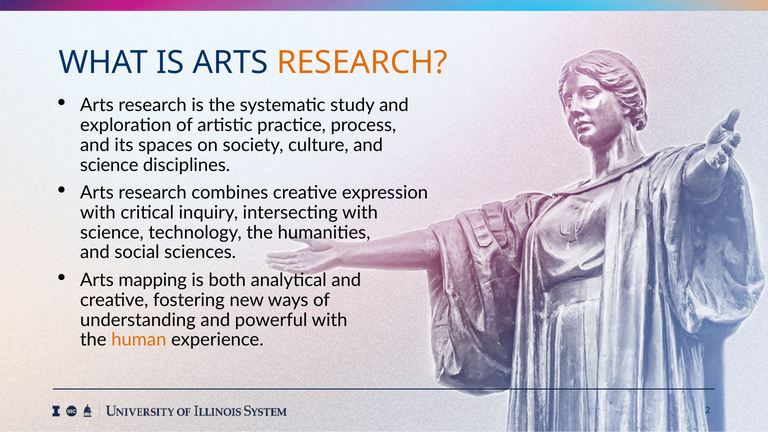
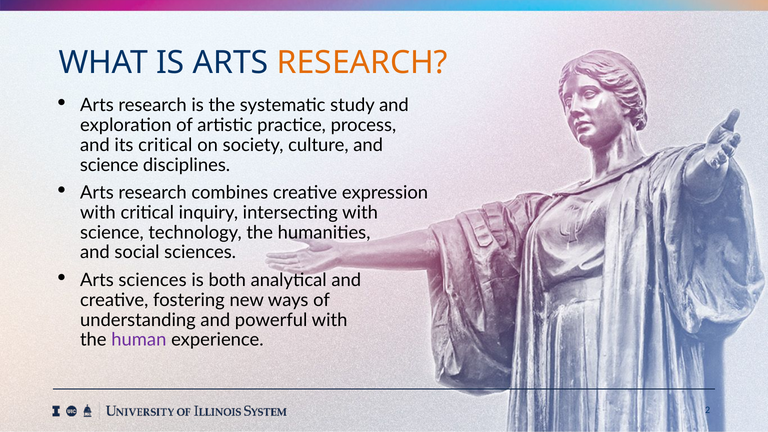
its spaces: spaces -> critical (165, 145)
Arts mapping: mapping -> sciences (153, 280)
human colour: orange -> purple (139, 340)
